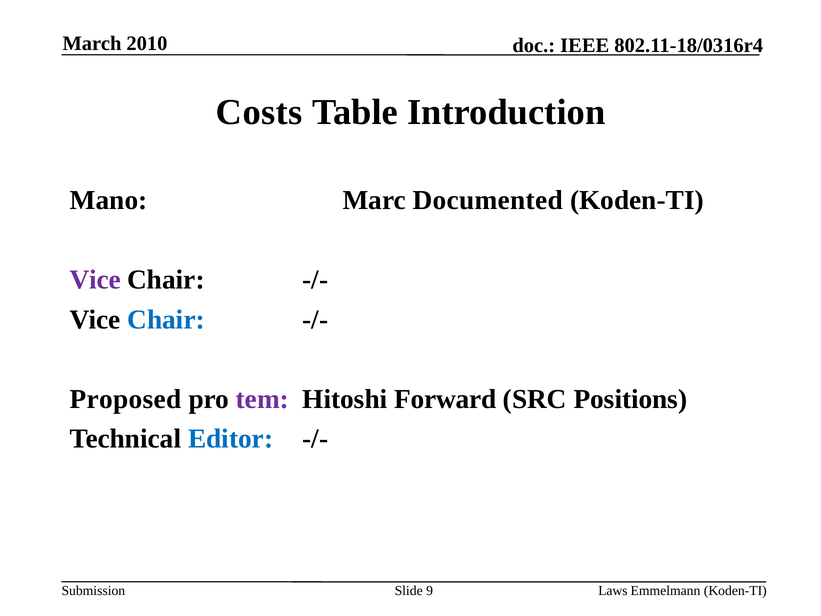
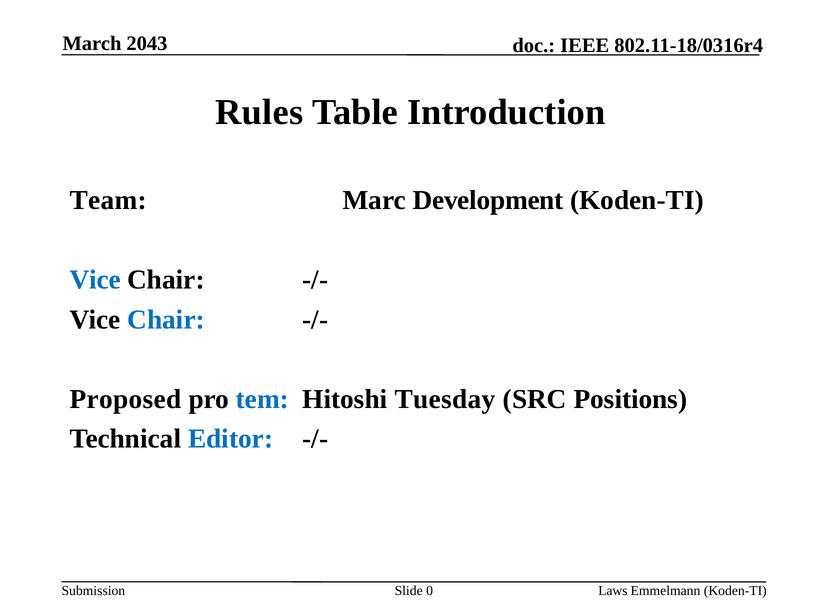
2010: 2010 -> 2043 (147, 44)
Costs: Costs -> Rules (259, 112)
Mano: Mano -> Team (108, 200)
Documented: Documented -> Development (488, 200)
Vice colour: purple -> blue (95, 280)
tem colour: purple -> blue (262, 399)
Forward: Forward -> Tuesday (445, 399)
9: 9 -> 0 (430, 591)
